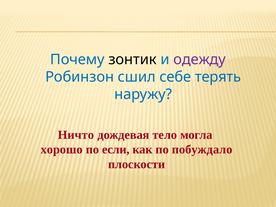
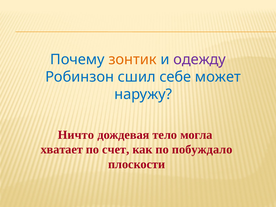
зонтик colour: black -> orange (133, 59)
терять: терять -> может (218, 77)
хорошо: хорошо -> хватает (62, 150)
если: если -> счет (116, 150)
